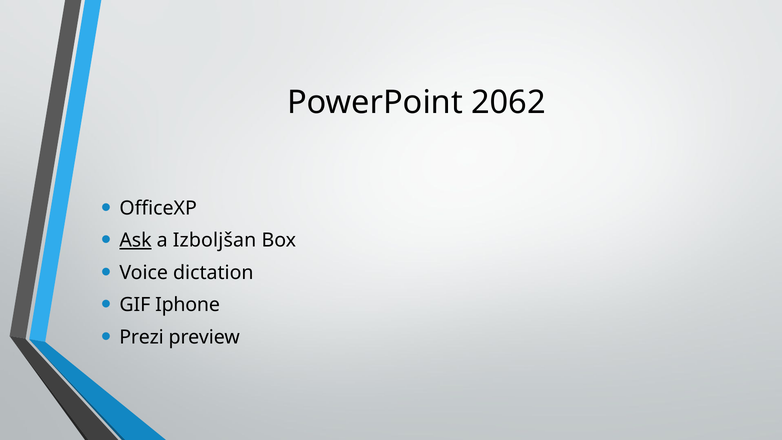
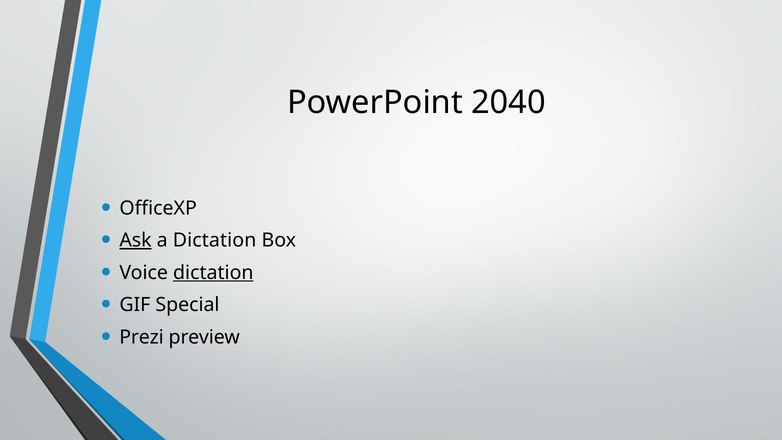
2062: 2062 -> 2040 (509, 102)
a Izboljšan: Izboljšan -> Dictation (215, 240)
dictation underline: none -> present (213, 273)
Iphone: Iphone -> Special (187, 305)
